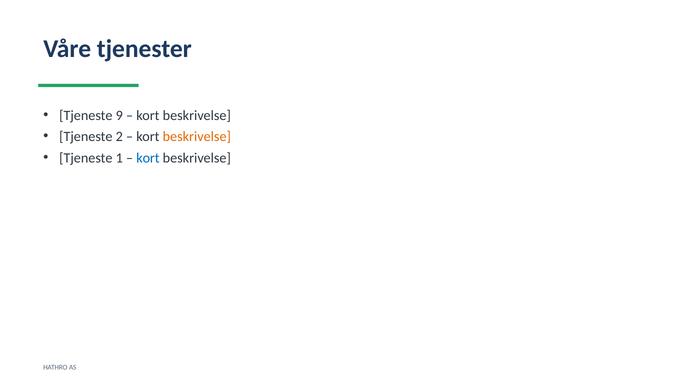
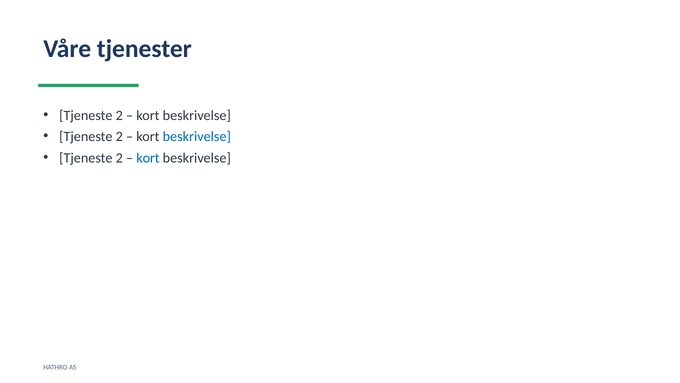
9: 9 -> 2 (119, 115)
beskrivelse colour: orange -> blue (197, 136)
1: 1 -> 2 (119, 158)
